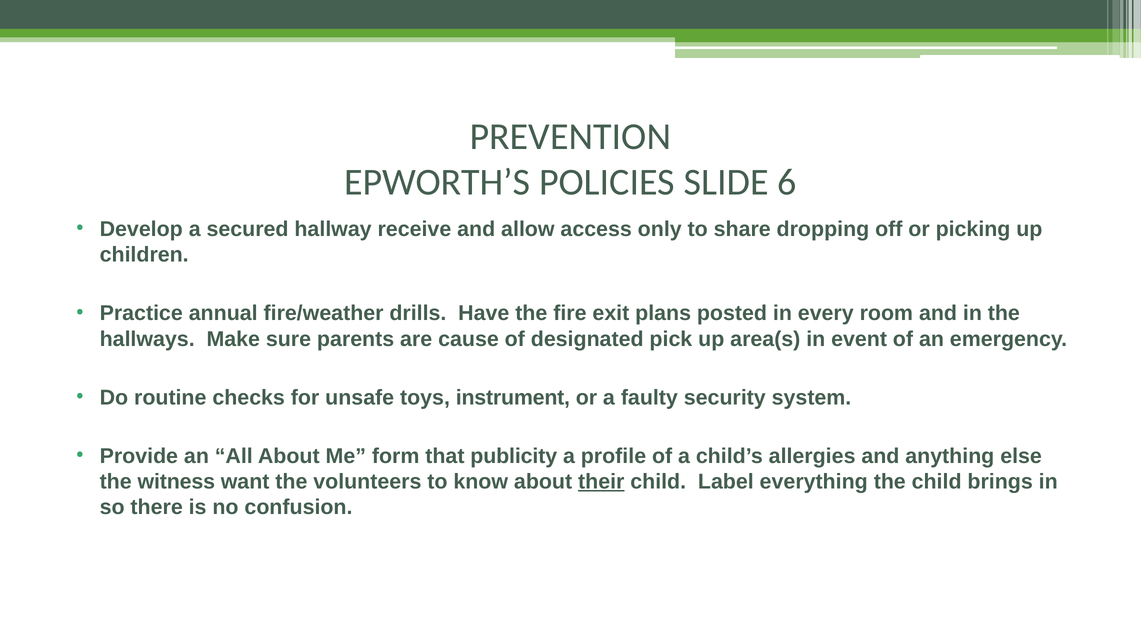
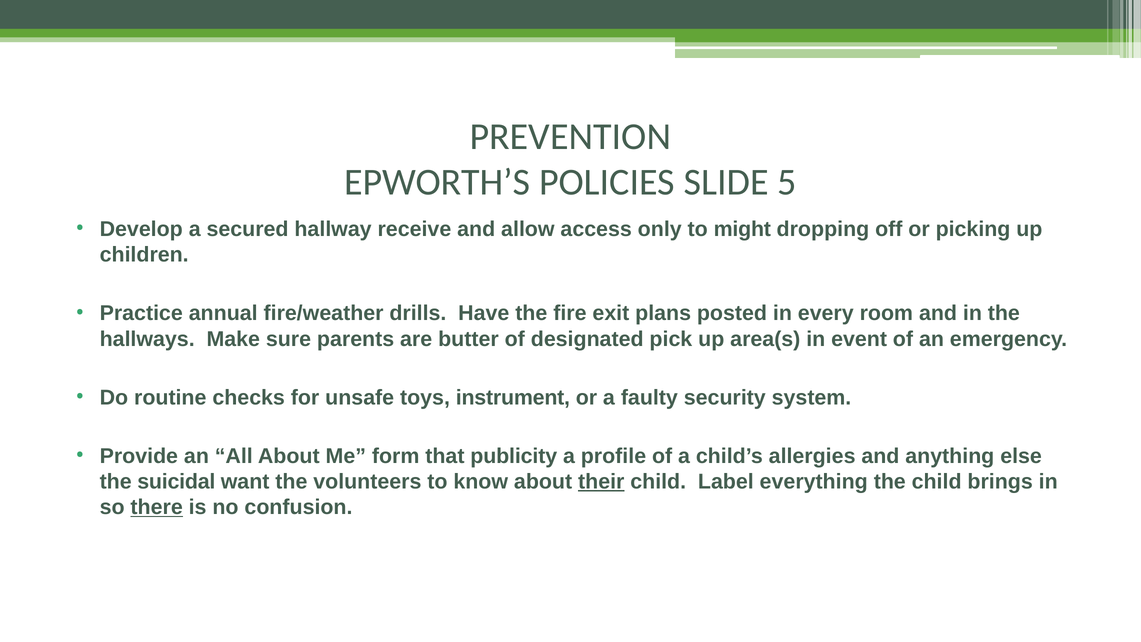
6: 6 -> 5 (787, 182)
share: share -> might (742, 229)
cause: cause -> butter (468, 339)
witness: witness -> suicidal (176, 482)
there underline: none -> present (157, 507)
